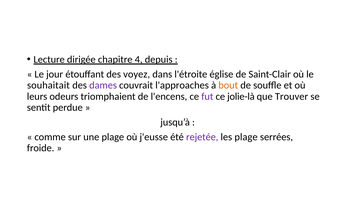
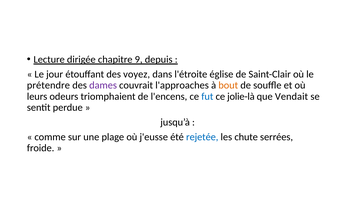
4: 4 -> 9 (139, 60)
souhaitait: souhaitait -> prétendre (48, 86)
fut colour: purple -> blue (207, 97)
Trouver: Trouver -> Vendait (292, 97)
rejetée colour: purple -> blue (202, 137)
les plage: plage -> chute (246, 137)
